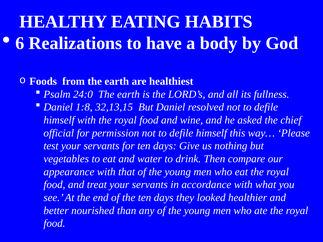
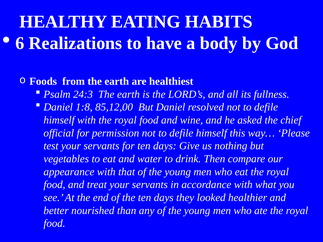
24:0: 24:0 -> 24:3 (83, 94)
32,13,15: 32,13,15 -> 85,12,00 (114, 107)
